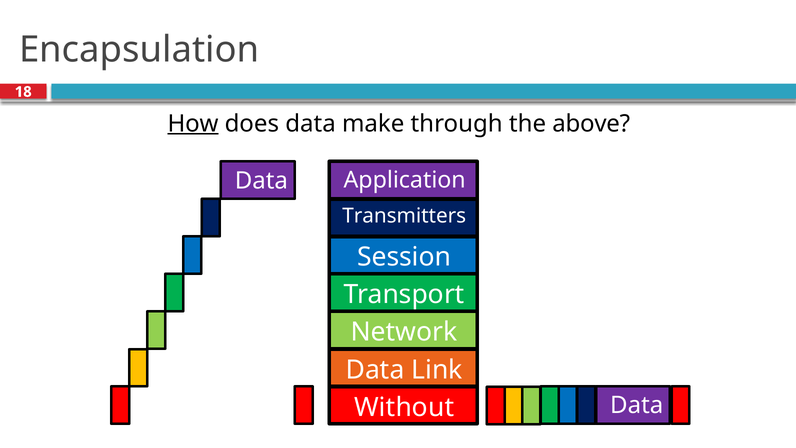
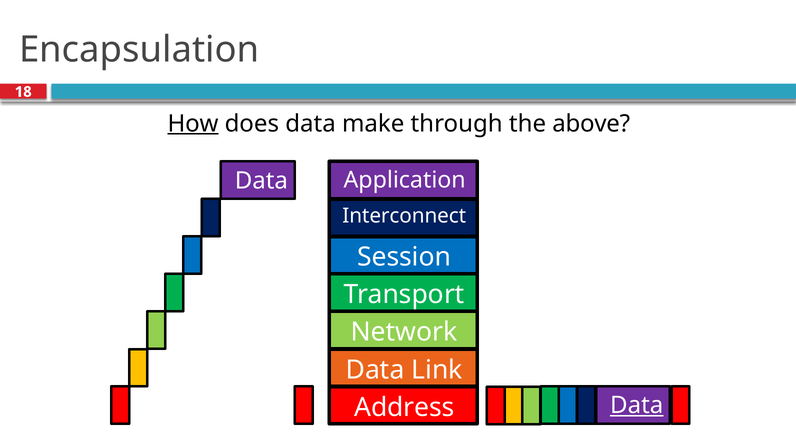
Transmitters: Transmitters -> Interconnect (404, 216)
Data underline: none -> present (637, 405)
Without: Without -> Address (404, 407)
